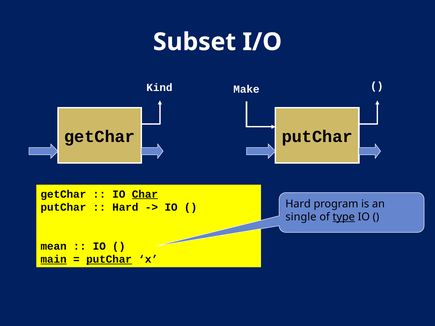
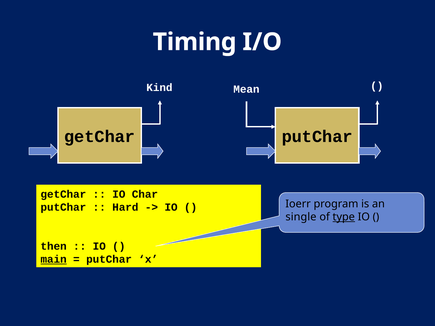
Subset: Subset -> Timing (195, 42)
Make: Make -> Mean (246, 89)
Char underline: present -> none (145, 194)
Hard: Hard -> Ioerr (298, 204)
mean: mean -> then (54, 246)
putChar underline: present -> none (109, 260)
